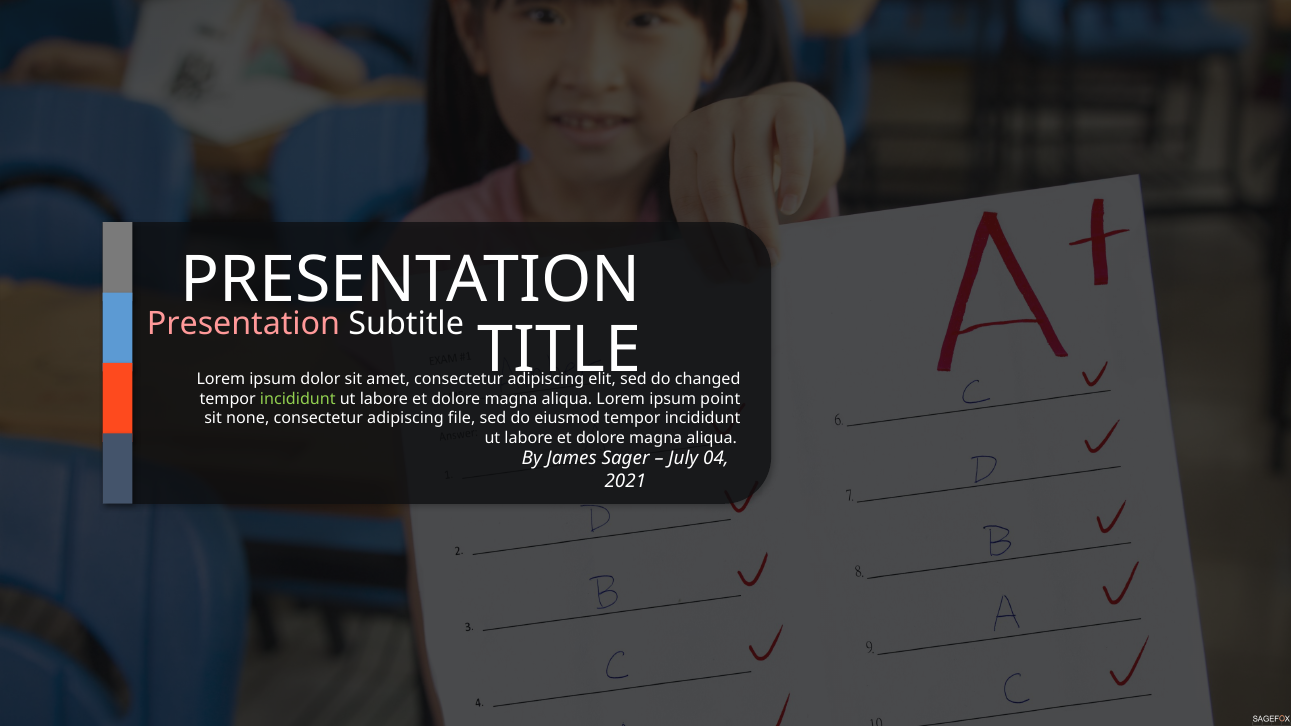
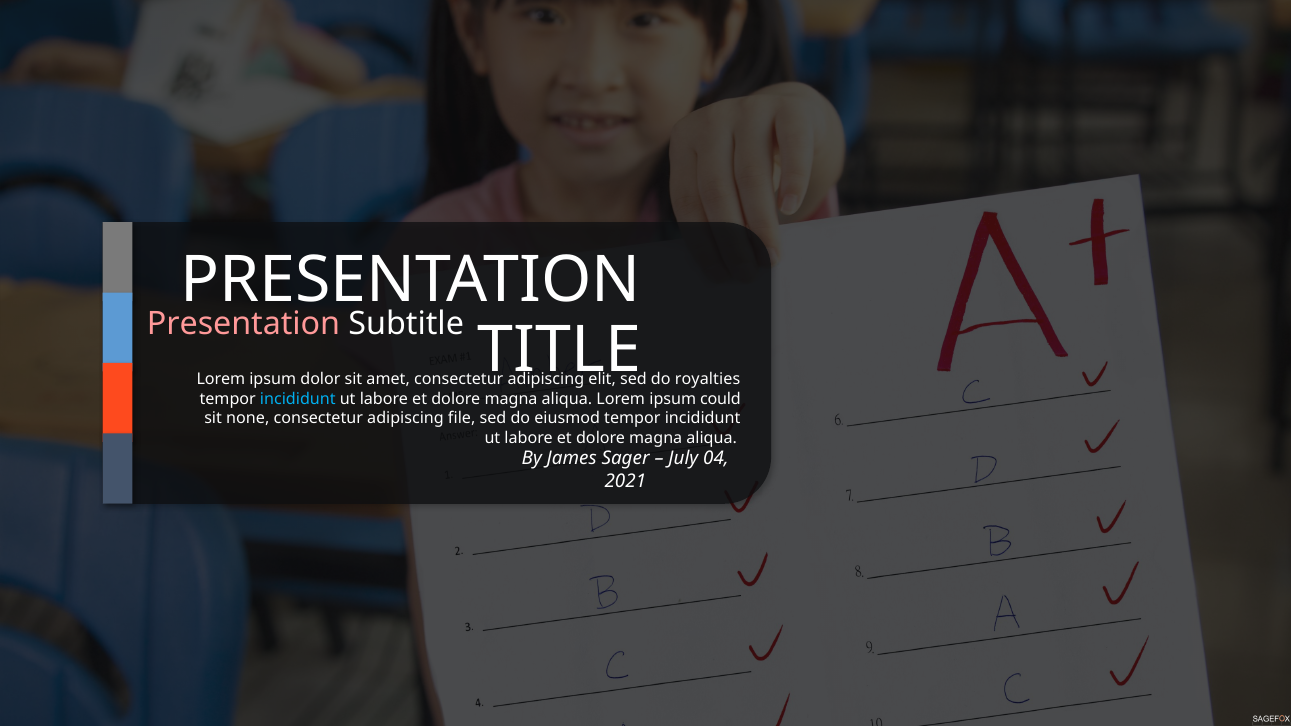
changed: changed -> royalties (708, 380)
incididunt colour: light green -> light blue (298, 399)
point: point -> could (720, 399)
